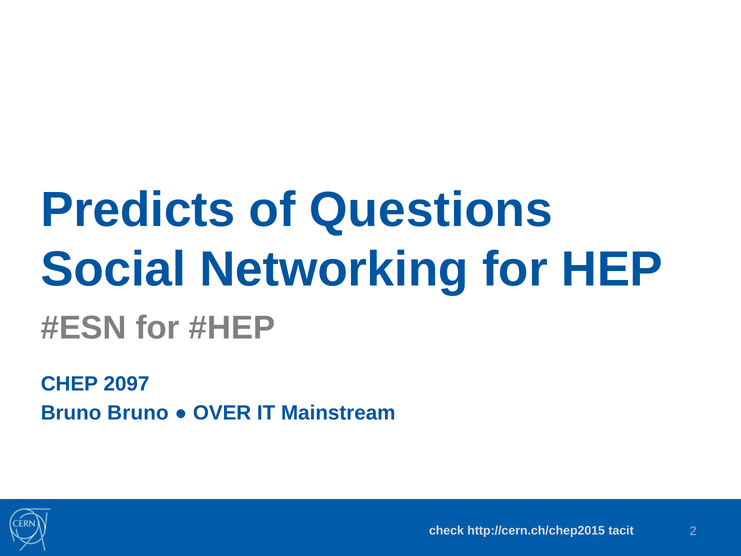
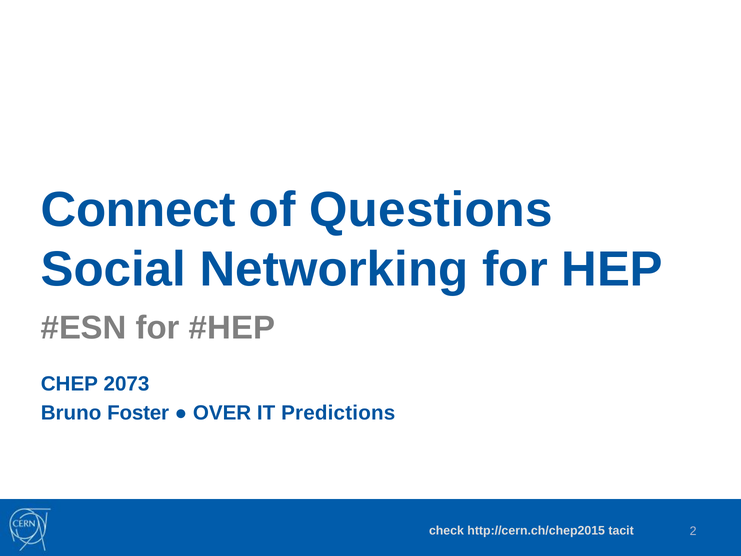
Predicts: Predicts -> Connect (138, 210)
2097: 2097 -> 2073 (127, 384)
Bruno Bruno: Bruno -> Foster (138, 413)
Mainstream: Mainstream -> Predictions (338, 413)
